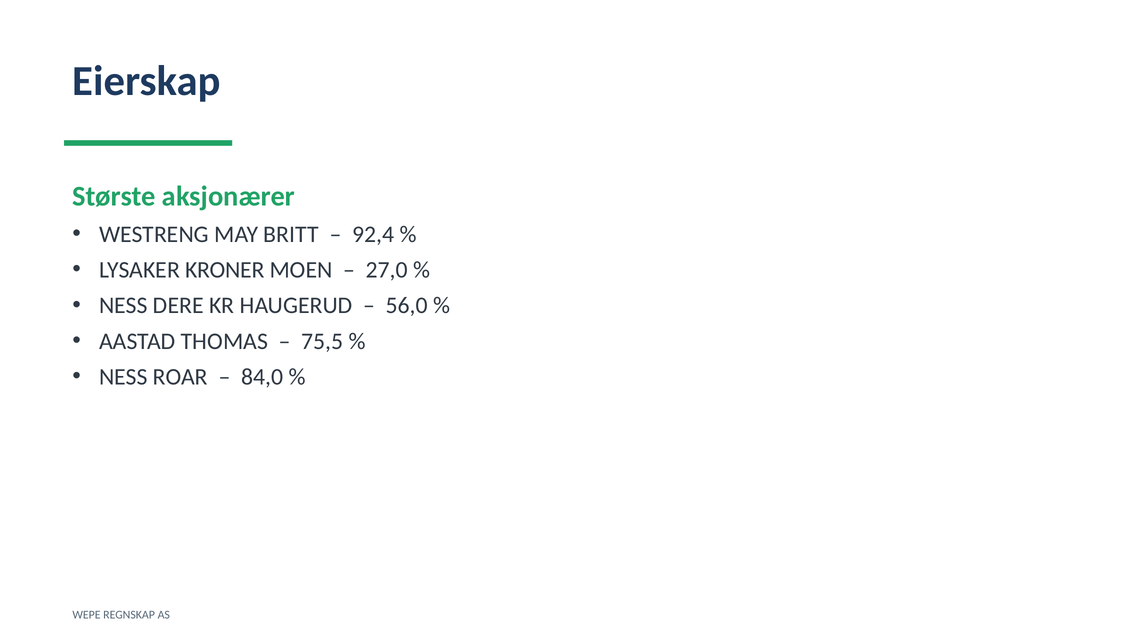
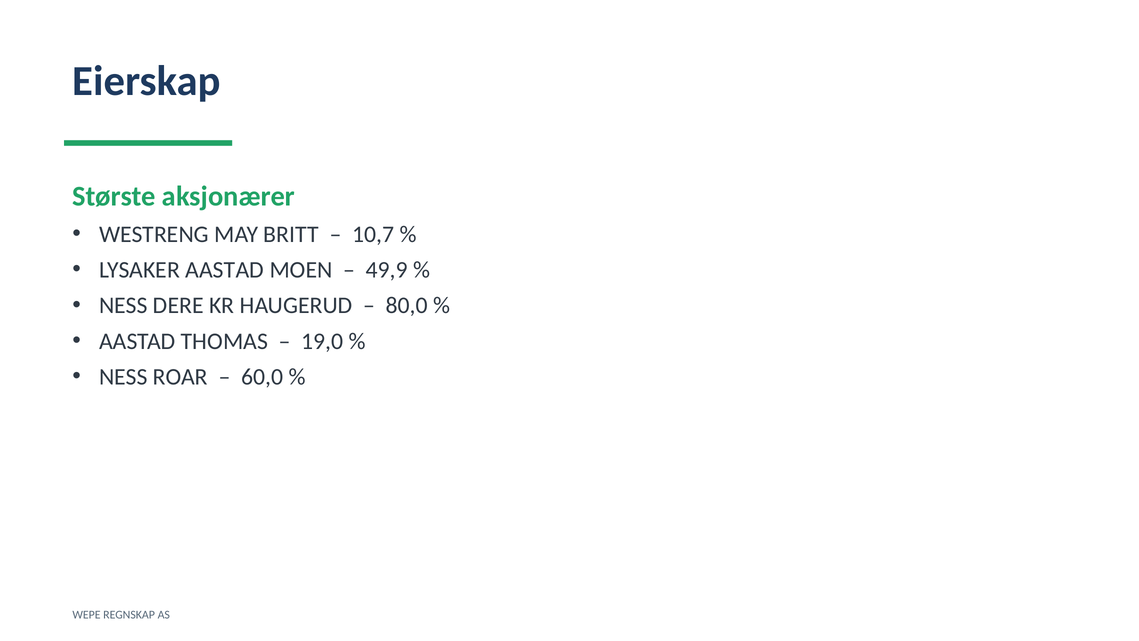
92,4: 92,4 -> 10,7 (373, 234)
LYSAKER KRONER: KRONER -> AASTAD (225, 270)
27,0: 27,0 -> 49,9 (387, 270)
56,0: 56,0 -> 80,0 (407, 305)
75,5: 75,5 -> 19,0 (322, 341)
84,0: 84,0 -> 60,0 (262, 377)
